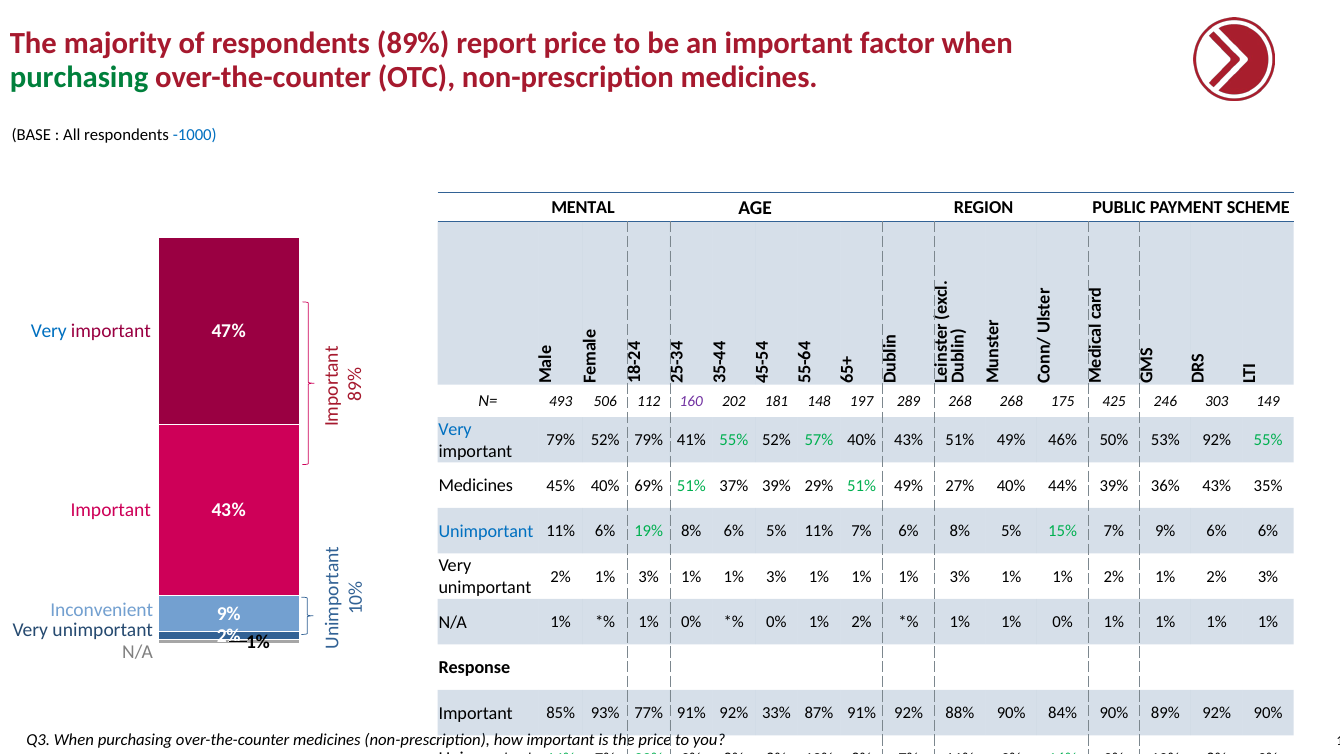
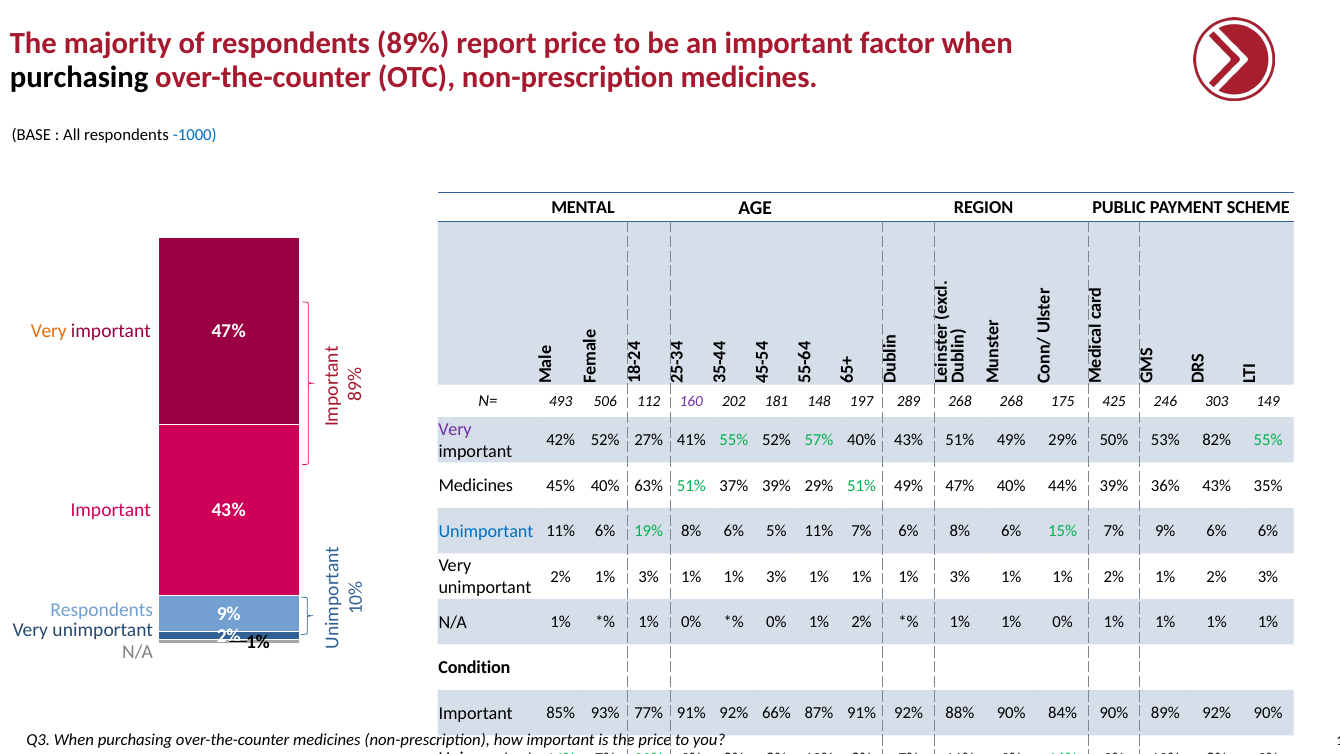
purchasing colour: green -> black (79, 78)
Very colour: blue -> orange (49, 331)
Very colour: blue -> purple (455, 429)
79%: 79% -> 42% (561, 440)
52% 79%: 79% -> 27% (649, 440)
49% 46%: 46% -> 29% (1063, 440)
53% 92%: 92% -> 82% (1217, 440)
69%: 69% -> 63% (649, 486)
49% 27%: 27% -> 47% (960, 486)
6% 8% 5%: 5% -> 6% (1011, 531)
Inconvenient: Inconvenient -> Respondents (102, 610)
Response: Response -> Condition (474, 668)
33%: 33% -> 66% (776, 713)
